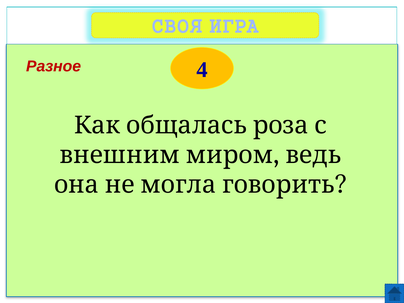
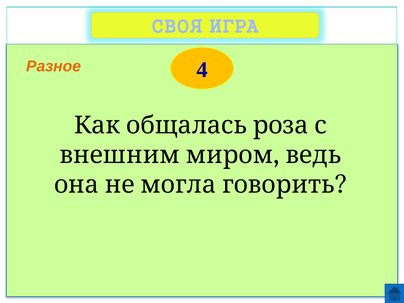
Разное colour: red -> orange (54, 66)
